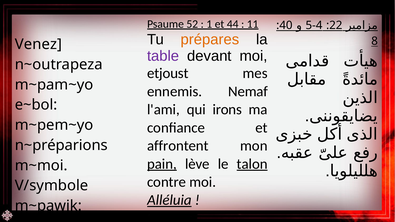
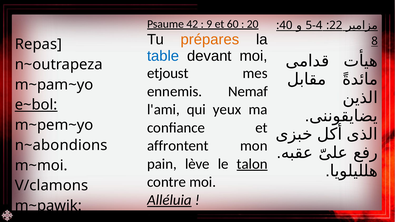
52: 52 -> 42 (192, 24)
1: 1 -> 9 (209, 24)
44: 44 -> 60 (233, 24)
11: 11 -> 20 (253, 24)
Venez: Venez -> Repas (38, 44)
table colour: purple -> blue (163, 56)
e~bol underline: none -> present (36, 105)
irons: irons -> yeux (227, 110)
n~préparions: n~préparions -> n~abondions (61, 145)
pain underline: present -> none (162, 164)
V/symbole: V/symbole -> V/clamons (52, 186)
